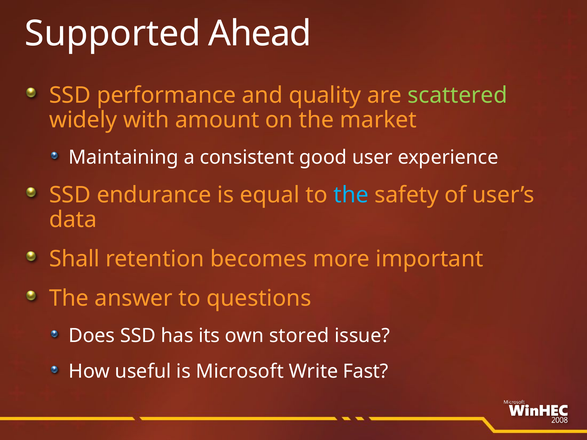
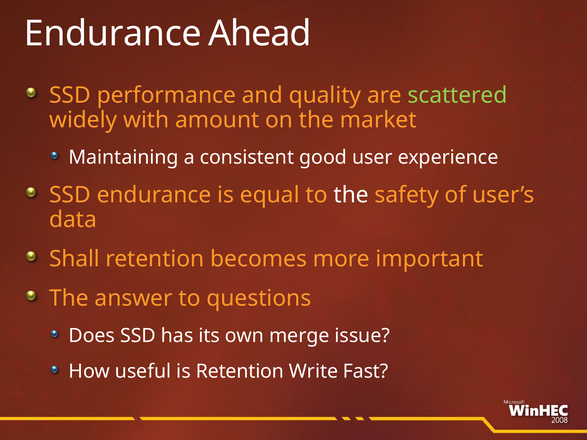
Supported: Supported -> Endurance (113, 34)
the colour: light blue -> white (351, 195)
stored: stored -> merge (299, 336)
is Microsoft: Microsoft -> Retention (240, 372)
